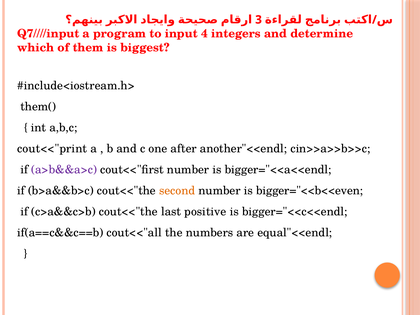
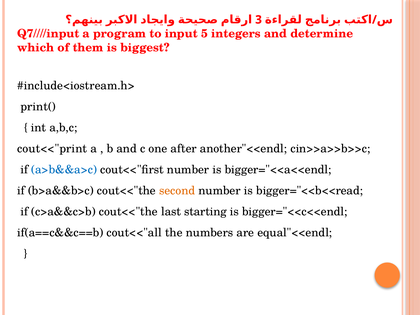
4: 4 -> 5 (204, 34)
them(: them( -> print( (38, 107)
a>b&&a>c colour: purple -> blue (64, 170)
bigger="<<b<<even: bigger="<<b<<even -> bigger="<<b<<read (310, 191)
positive: positive -> starting (205, 212)
